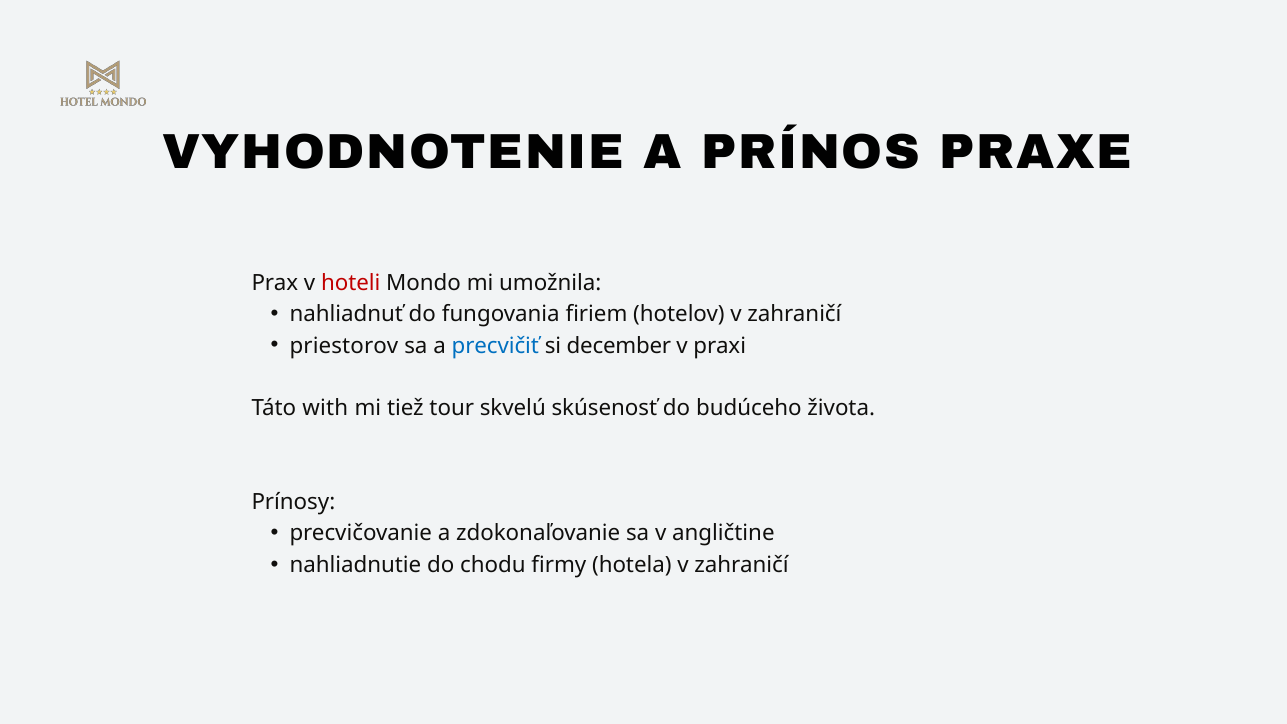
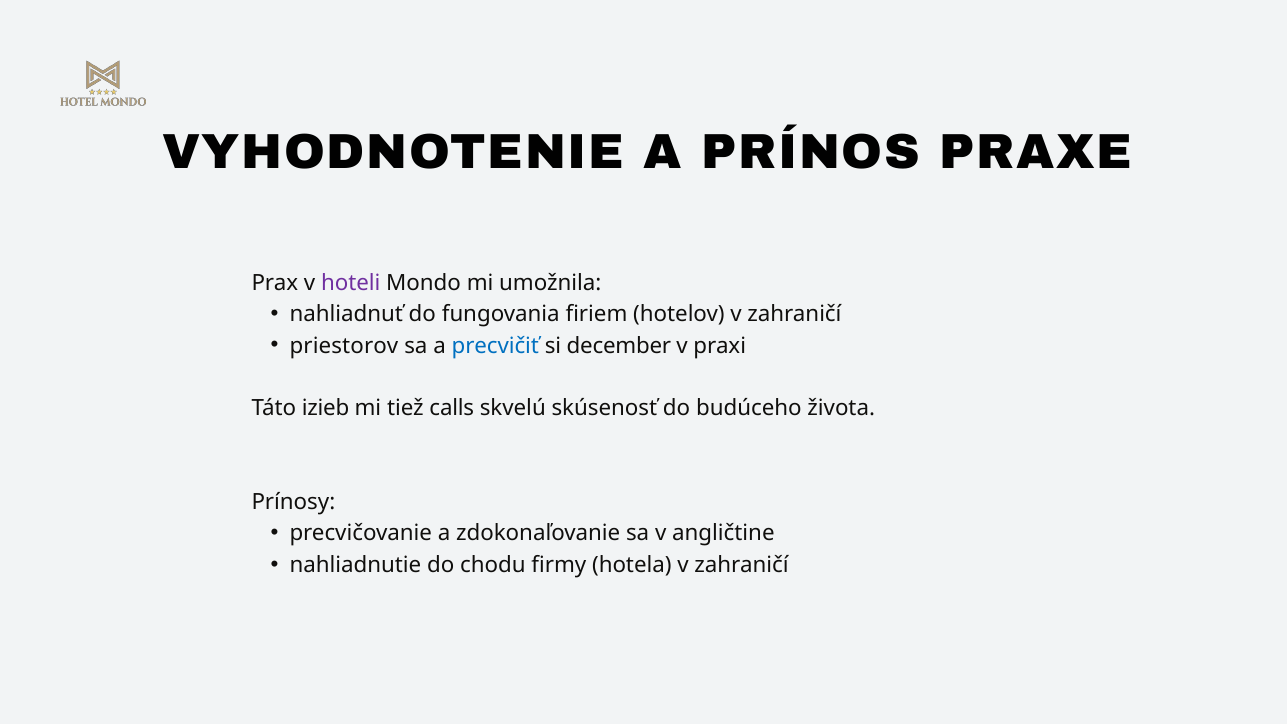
hoteli colour: red -> purple (351, 283)
with: with -> izieb (326, 408)
tour: tour -> calls (452, 408)
